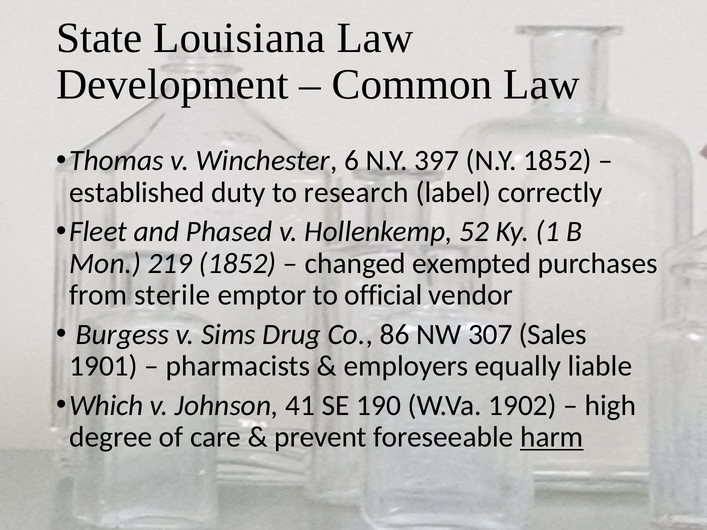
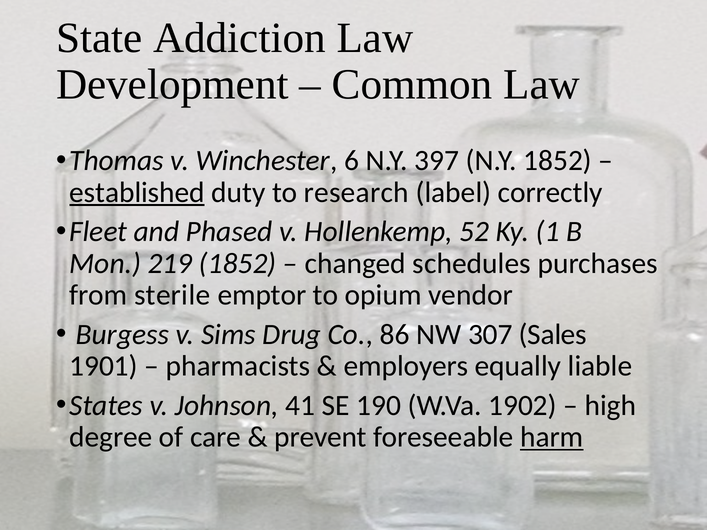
Louisiana: Louisiana -> Addiction (239, 38)
established underline: none -> present (137, 192)
exempted: exempted -> schedules (472, 263)
official: official -> opium (383, 295)
Which: Which -> States (106, 405)
